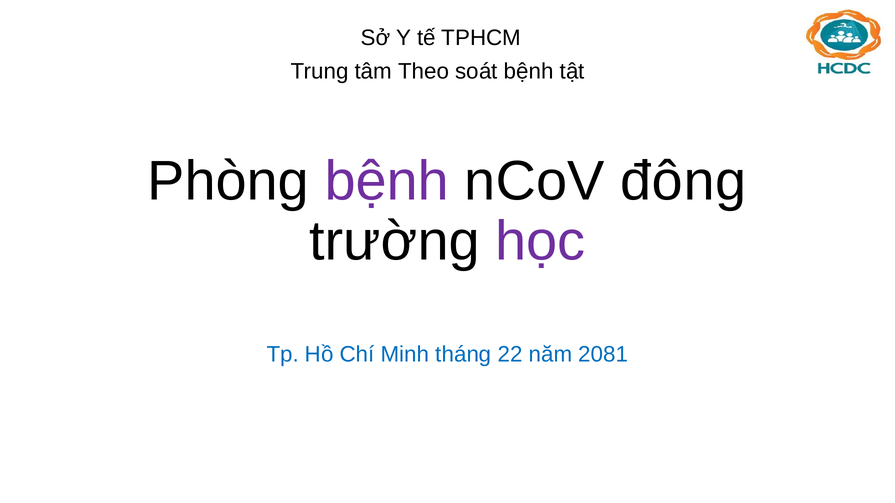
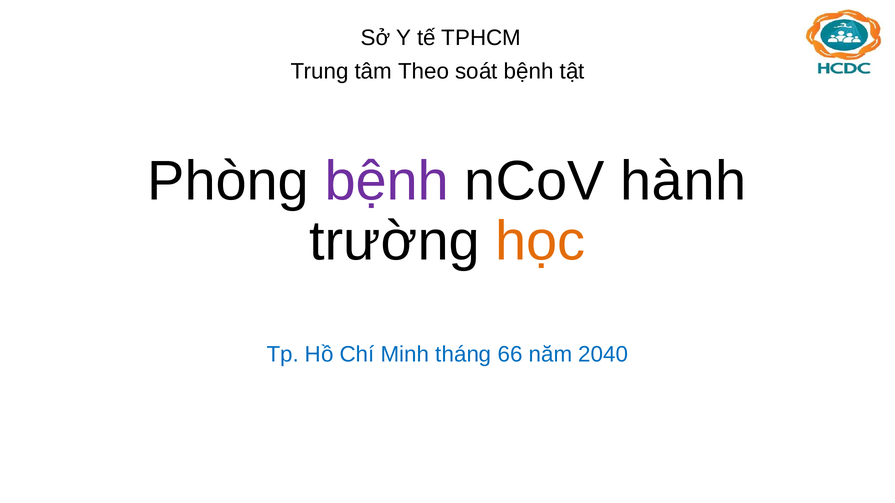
đông: đông -> hành (683, 181)
học colour: purple -> orange (540, 242)
22: 22 -> 66 (510, 354)
2081: 2081 -> 2040 (603, 354)
